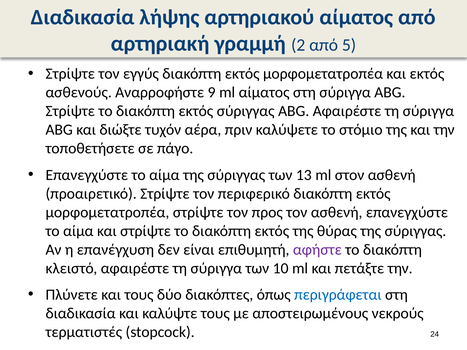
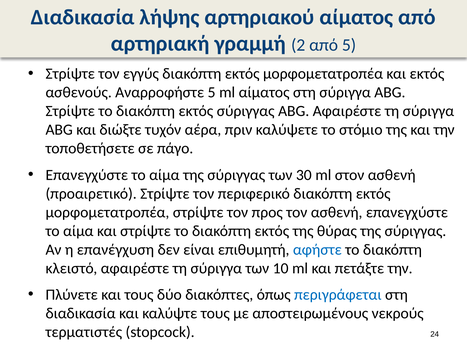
Αναρροφήστε 9: 9 -> 5 (212, 93)
13: 13 -> 30 (304, 175)
αφήστε colour: purple -> blue (317, 250)
